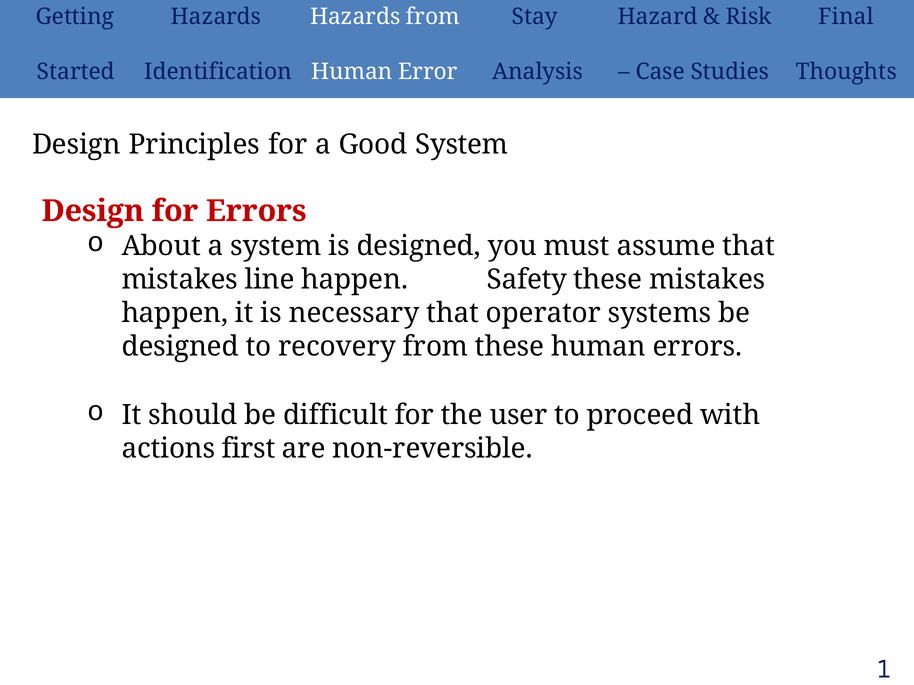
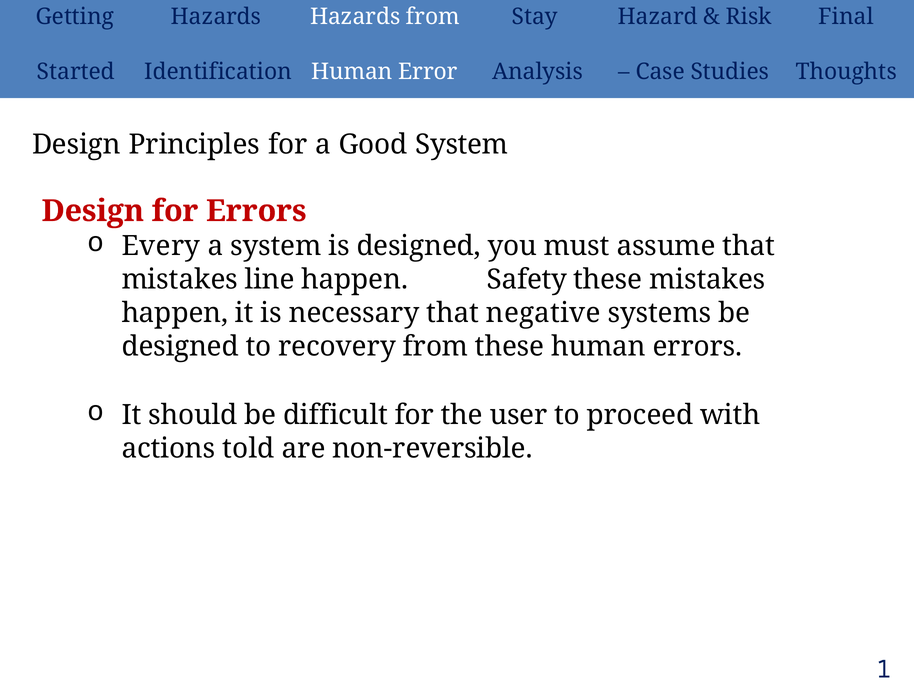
About: About -> Every (161, 246)
operator: operator -> negative (543, 313)
first: first -> told (248, 449)
